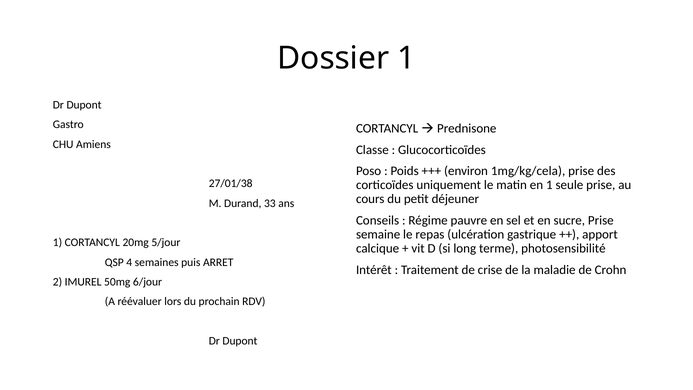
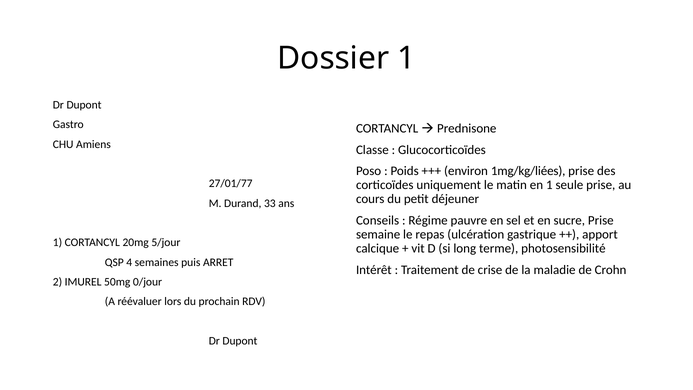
1mg/kg/cela: 1mg/kg/cela -> 1mg/kg/liées (528, 171)
27/01/38: 27/01/38 -> 27/01/77 (231, 184)
6/jour: 6/jour -> 0/jour (148, 282)
